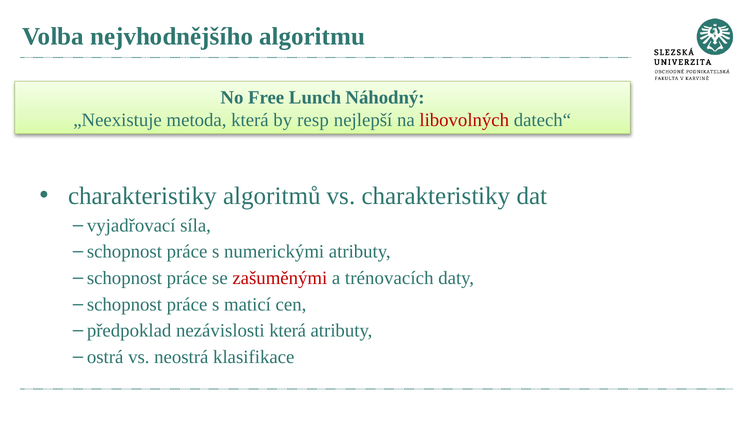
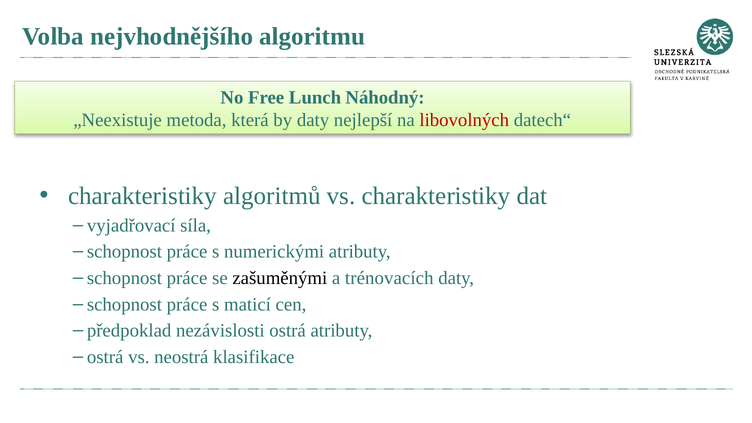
by resp: resp -> daty (313, 120)
zašuměnými colour: red -> black (280, 278)
nezávislosti která: která -> ostrá (288, 331)
